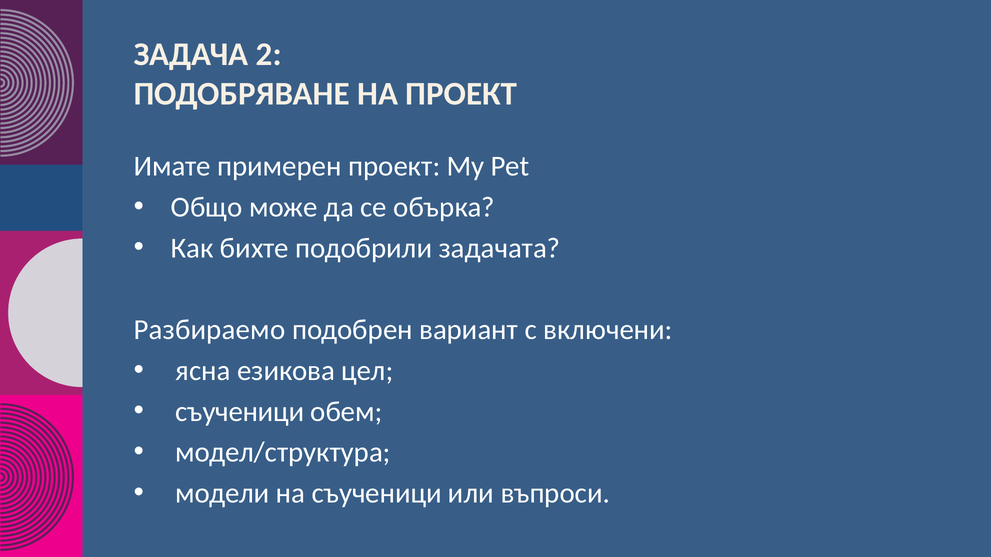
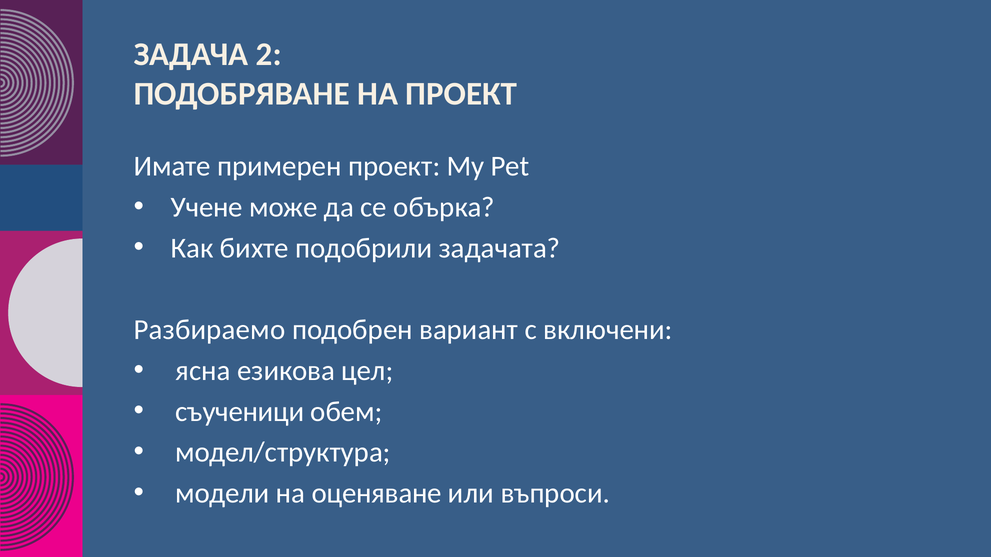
Общо: Общо -> Учене (207, 207)
на съученици: съученици -> оценяване (377, 494)
